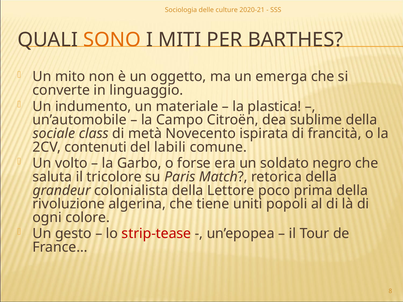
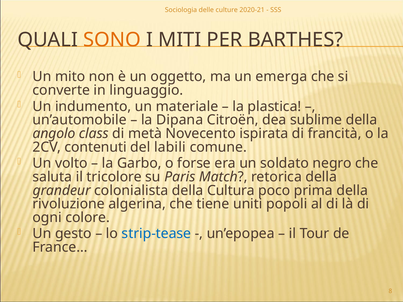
Campo: Campo -> Dipana (180, 120)
sociale: sociale -> angolo (54, 134)
Lettore: Lettore -> Cultura (231, 191)
strip-tease colour: red -> blue (156, 234)
